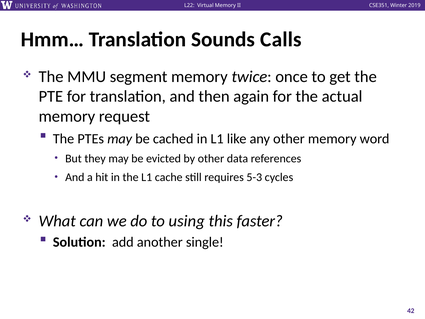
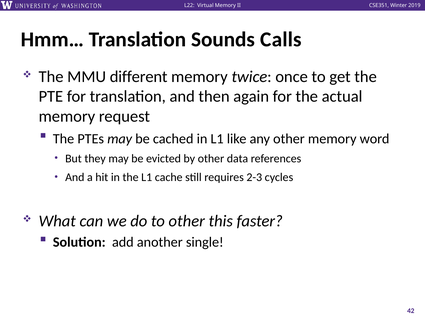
segment: segment -> different (139, 77)
5-3: 5-3 -> 2-3 (254, 177)
to using: using -> other (187, 221)
